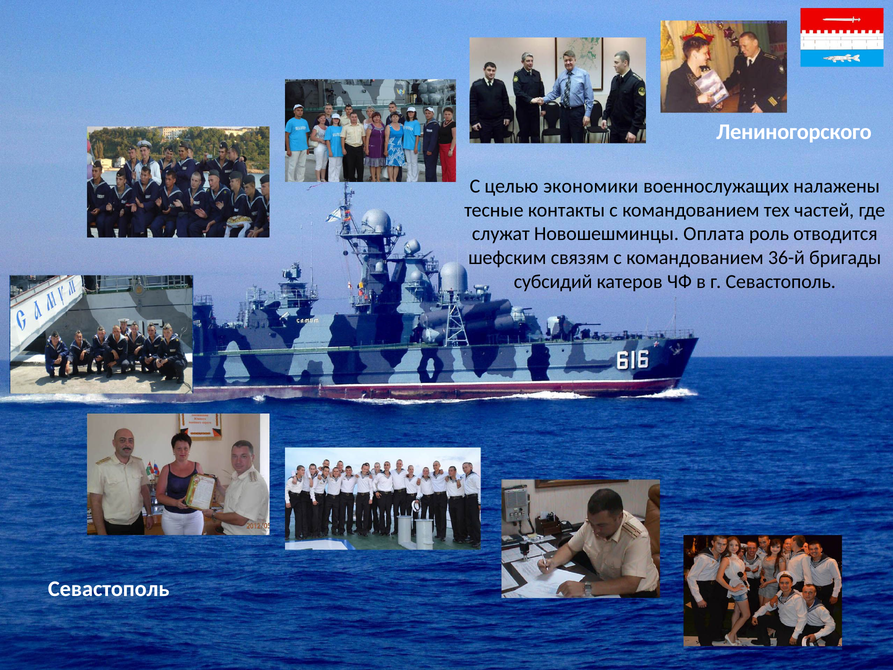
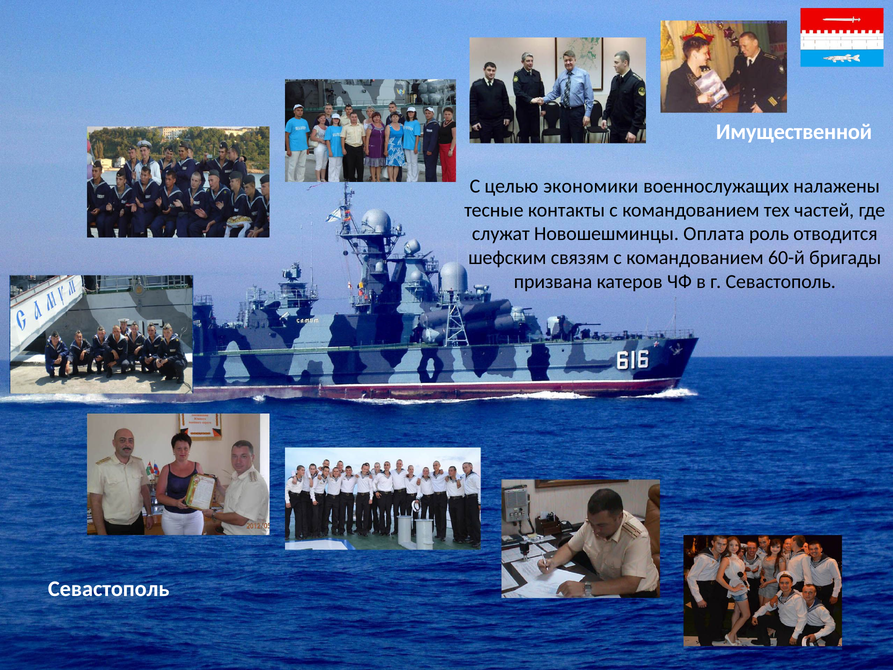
Лениногорского: Лениногорского -> Имущественной (794, 132)
36-й: 36-й -> 60-й (786, 258)
субсидий: субсидий -> призвана (553, 281)
